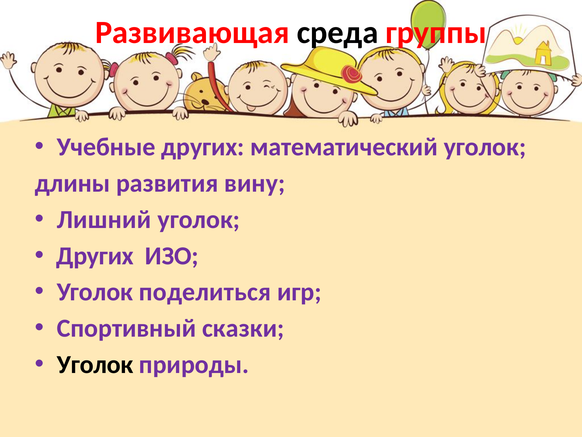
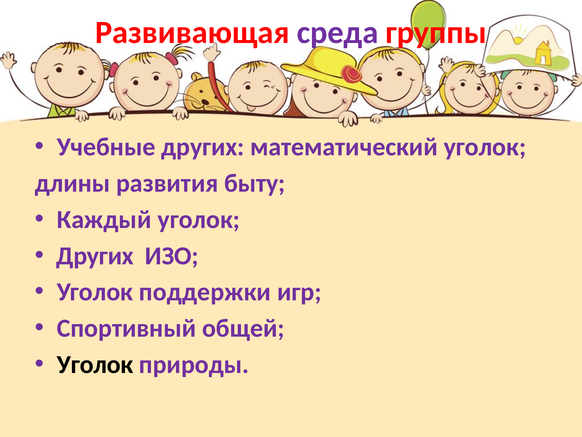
среда colour: black -> purple (338, 33)
вину: вину -> быту (255, 183)
Лишний: Лишний -> Каждый (104, 219)
поделиться: поделиться -> поддержки (205, 292)
сказки: сказки -> общей (243, 328)
